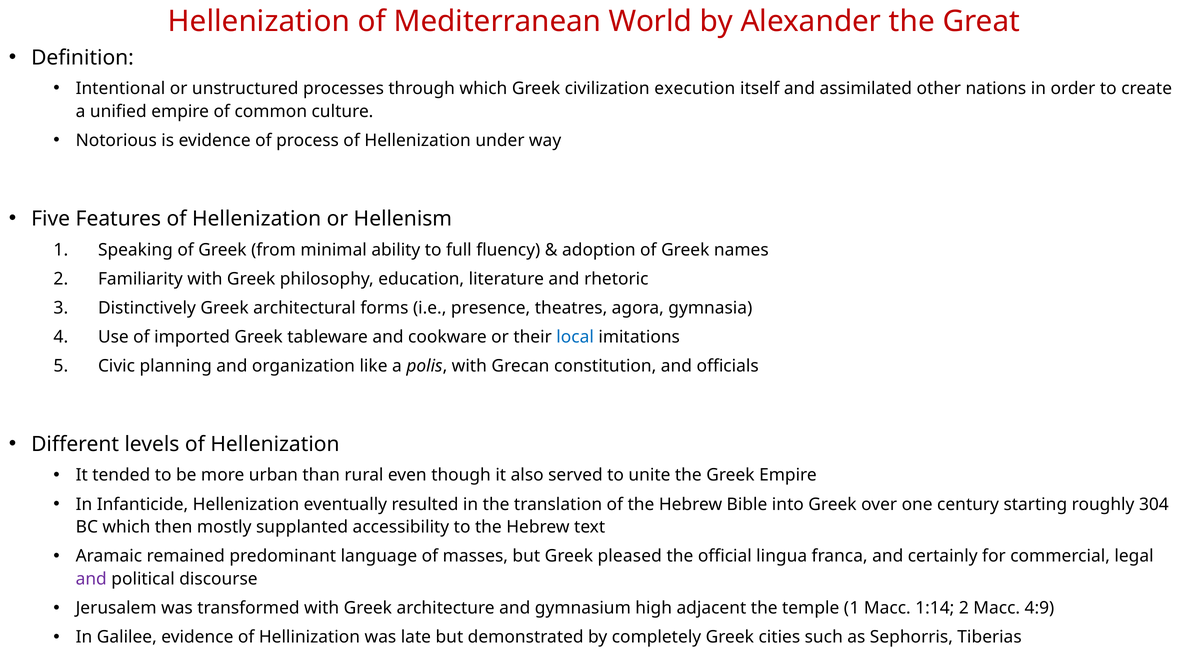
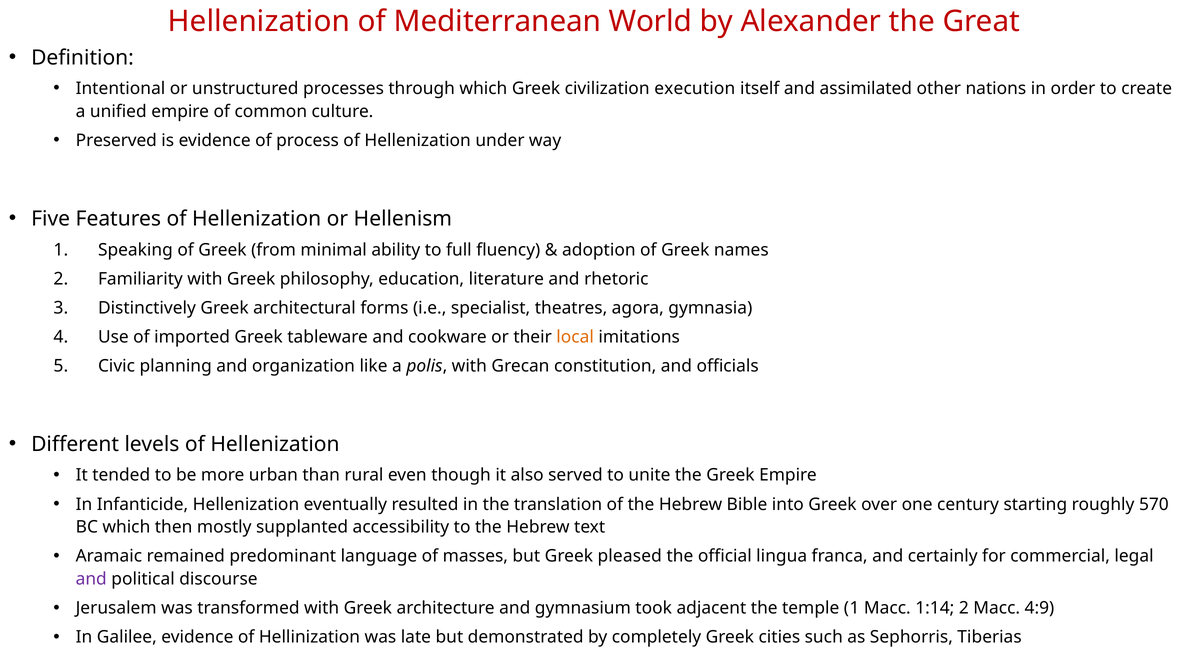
Notorious: Notorious -> Preserved (116, 141)
presence: presence -> specialist (491, 308)
local colour: blue -> orange (575, 337)
304: 304 -> 570 (1154, 504)
high: high -> took (654, 608)
